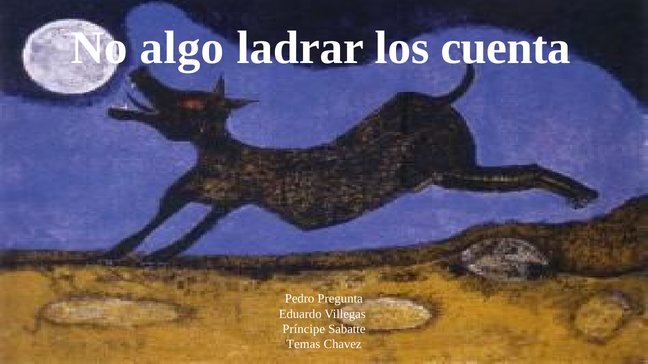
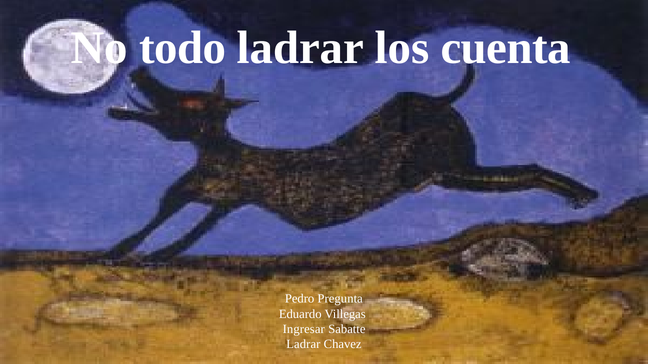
algo: algo -> todo (183, 48)
Príncipe: Príncipe -> Ingresar (304, 330)
Temas: Temas -> Ladrar (303, 345)
